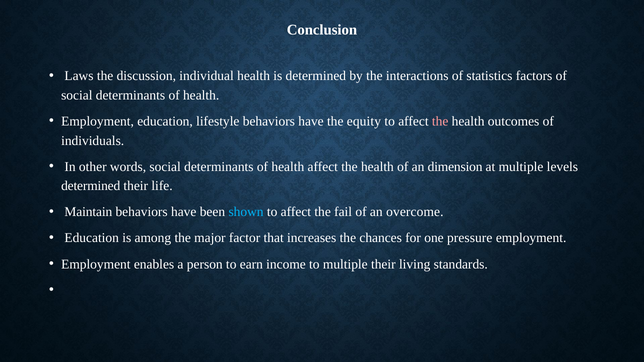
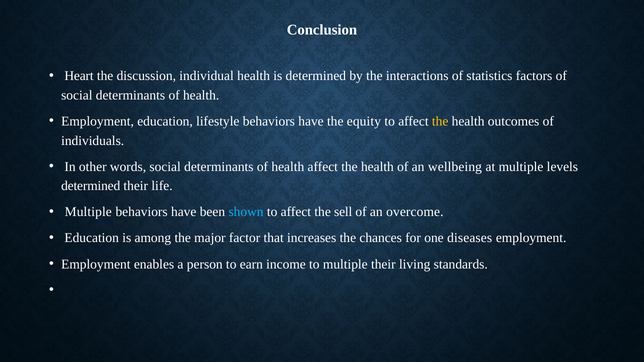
Laws: Laws -> Heart (79, 76)
the colour: pink -> yellow (440, 121)
dimension: dimension -> wellbeing (455, 167)
Maintain: Maintain -> Multiple (88, 212)
fail: fail -> sell (343, 212)
pressure: pressure -> diseases (470, 238)
